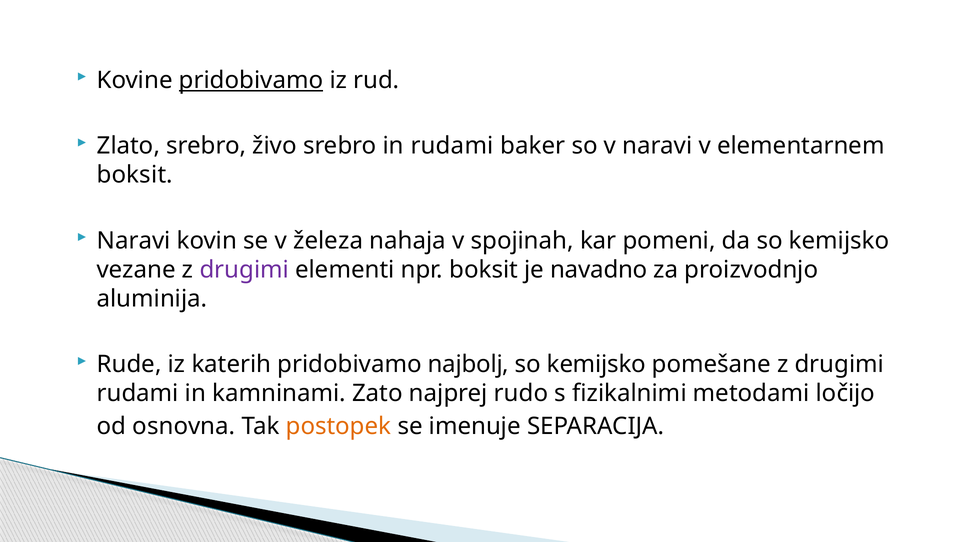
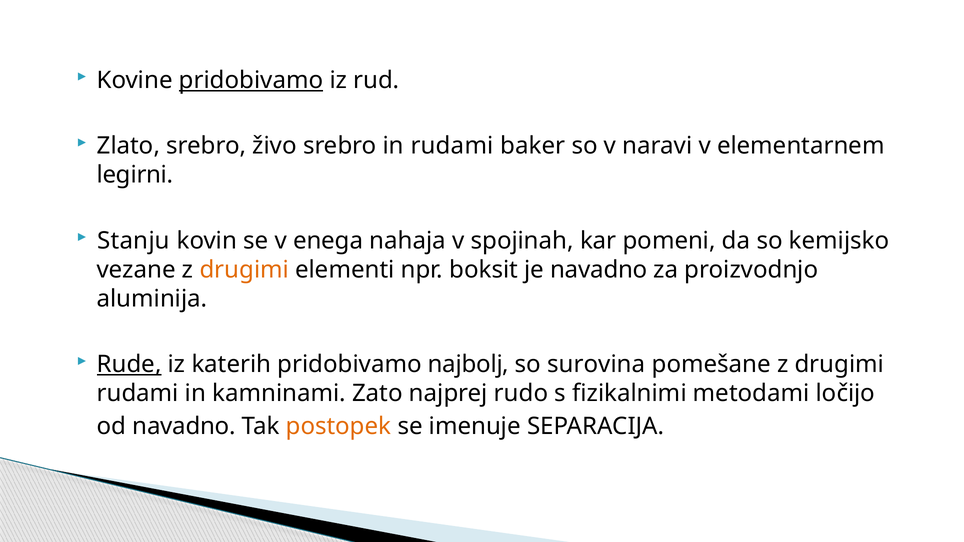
boksit: boksit -> legirni (135, 175)
Naravi: Naravi -> Stanju (134, 241)
železa: železa -> enega (328, 241)
drugimi colour: purple -> orange (244, 270)
Rude underline: none -> present (129, 365)
kemijsko: kemijsko -> surovina (596, 365)
od osnovna: osnovna -> navadno (184, 426)
